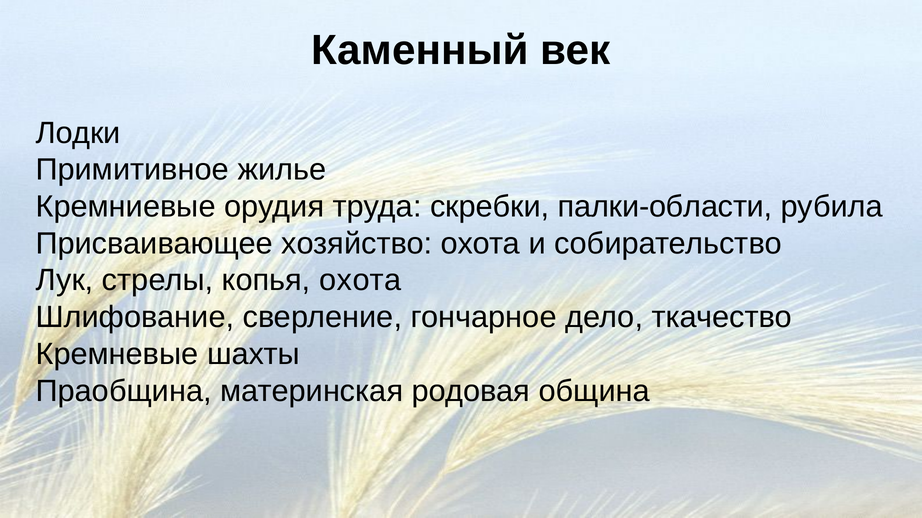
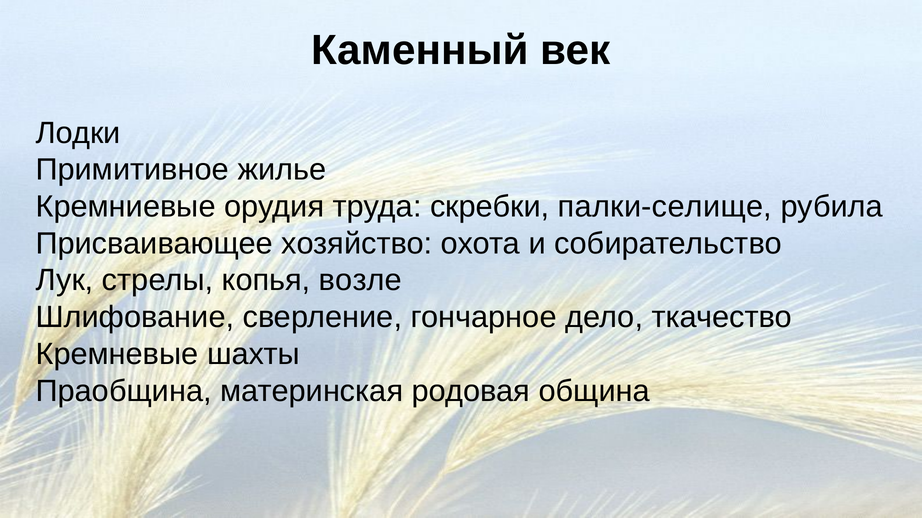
палки-области: палки-области -> палки-селище (665, 207)
копья охота: охота -> возле (361, 281)
